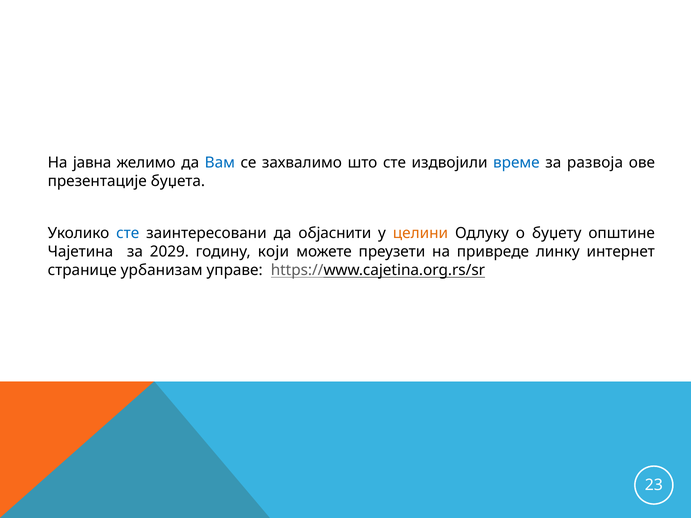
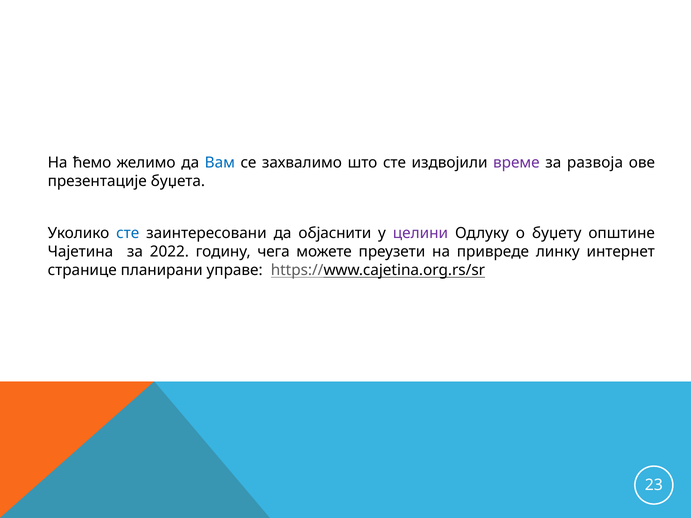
јавна: јавна -> ћемо (92, 163)
време colour: blue -> purple (516, 163)
целини colour: orange -> purple (420, 233)
2029: 2029 -> 2022 (169, 252)
који: који -> чега (274, 252)
урбанизам: урбанизам -> планирани (162, 270)
